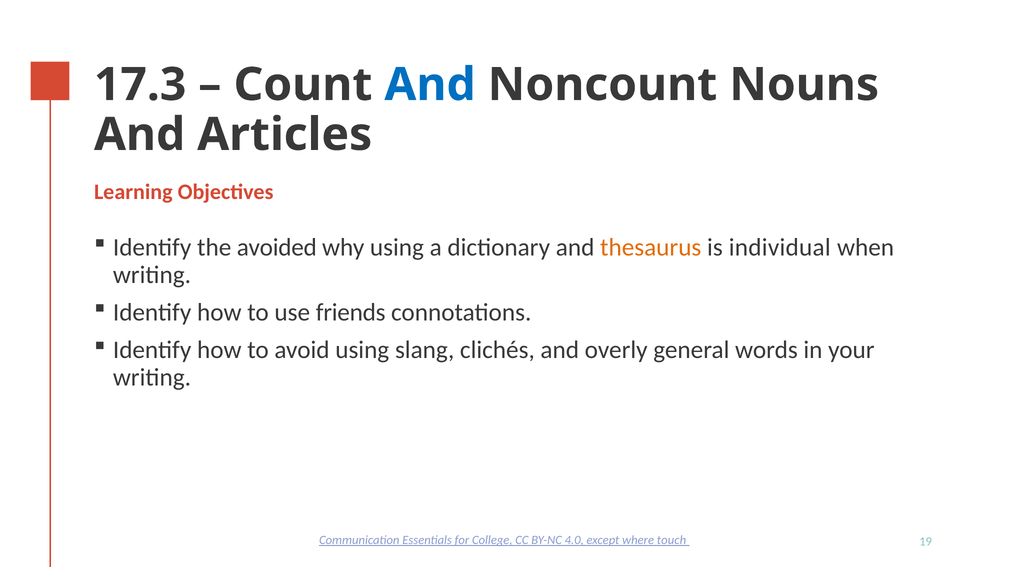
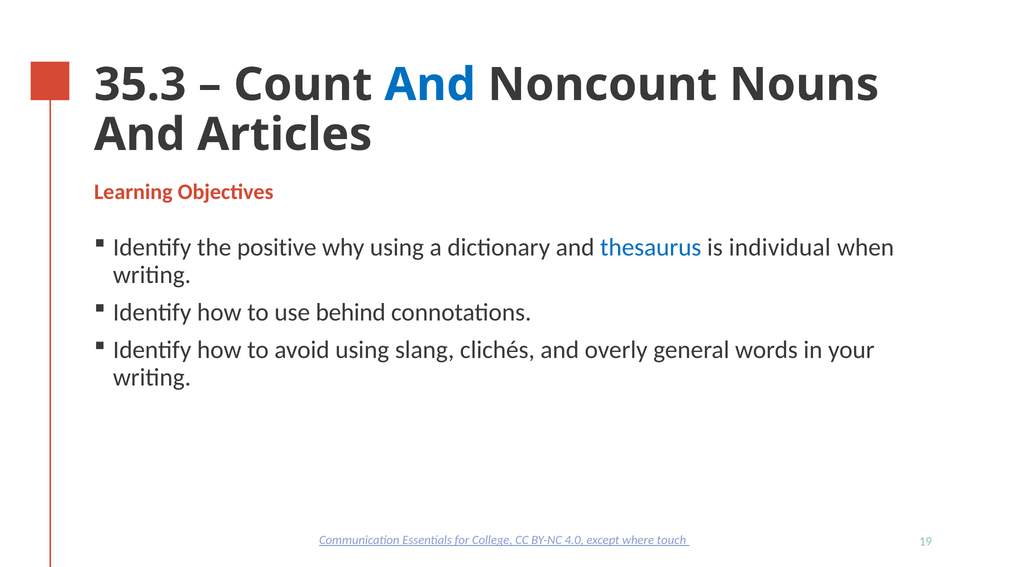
17.3: 17.3 -> 35.3 (140, 85)
avoided: avoided -> positive (277, 248)
thesaurus colour: orange -> blue (651, 248)
friends: friends -> behind (351, 313)
